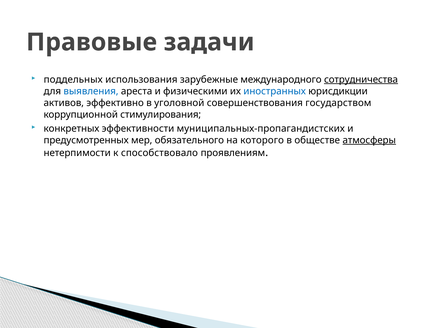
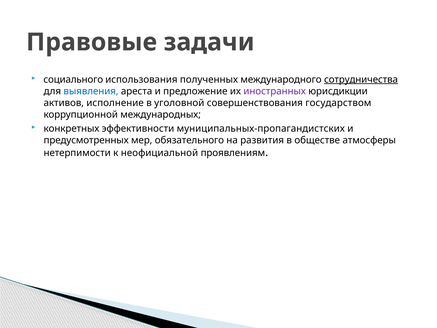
поддельных: поддельных -> социального (73, 79)
зарубежные: зарубежные -> полученных (209, 79)
физическими: физическими -> предложение (195, 91)
иностранных colour: blue -> purple (275, 91)
эффективно: эффективно -> исполнение (115, 103)
стимулирования: стимулирования -> международных (161, 114)
которого: которого -> развития (262, 140)
атмосферы underline: present -> none (369, 140)
способствовало: способствовало -> неофициальной (159, 153)
